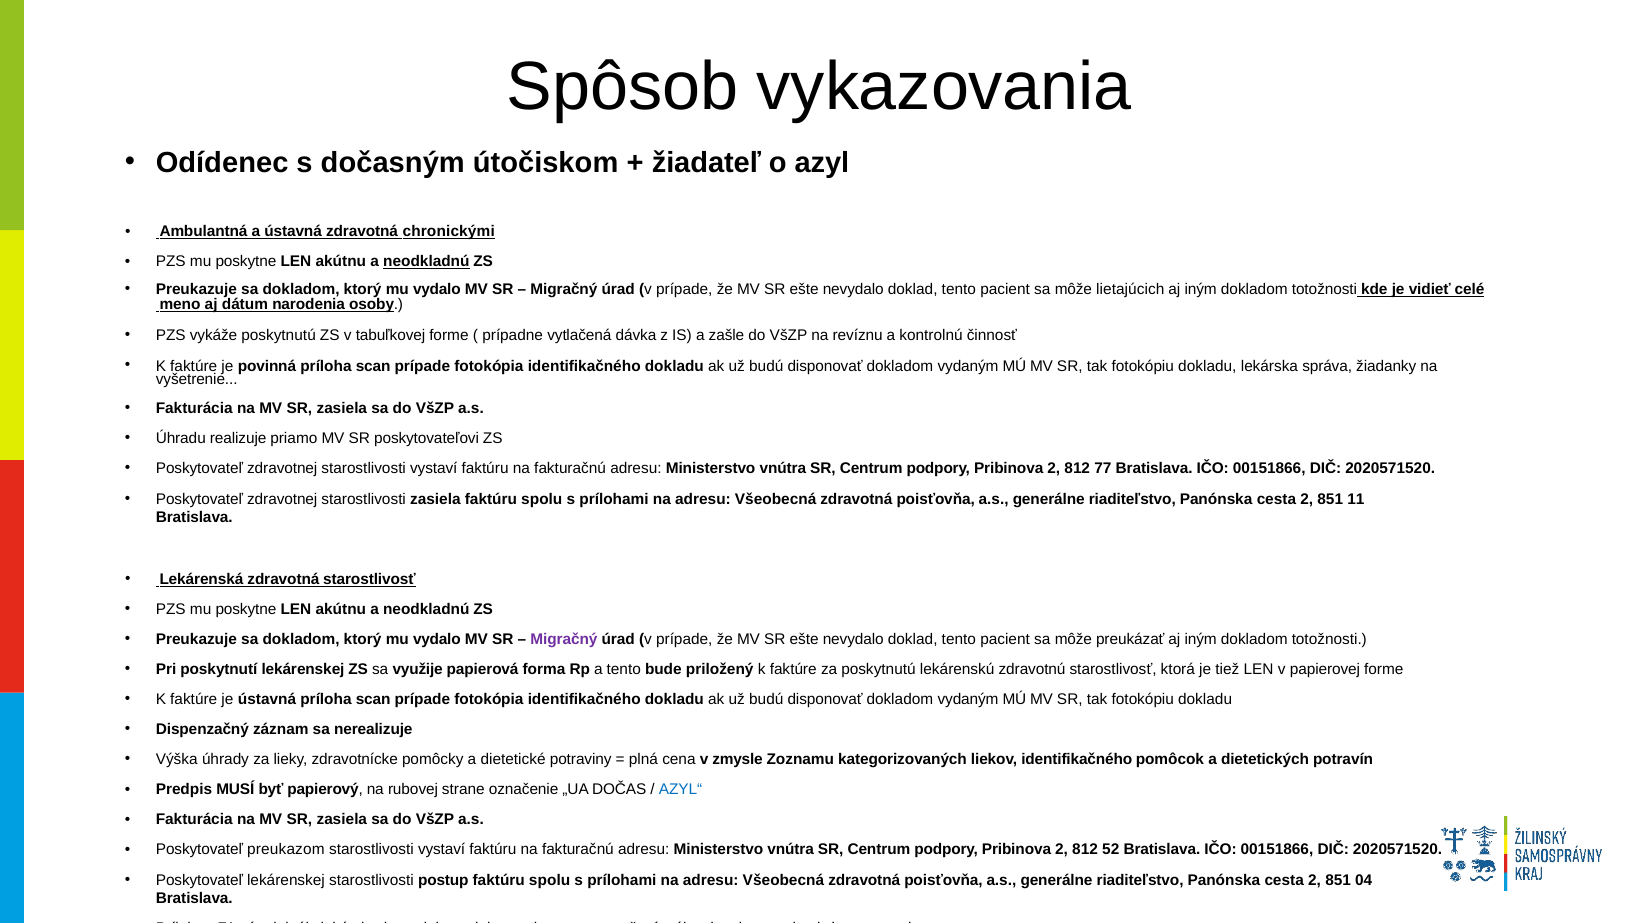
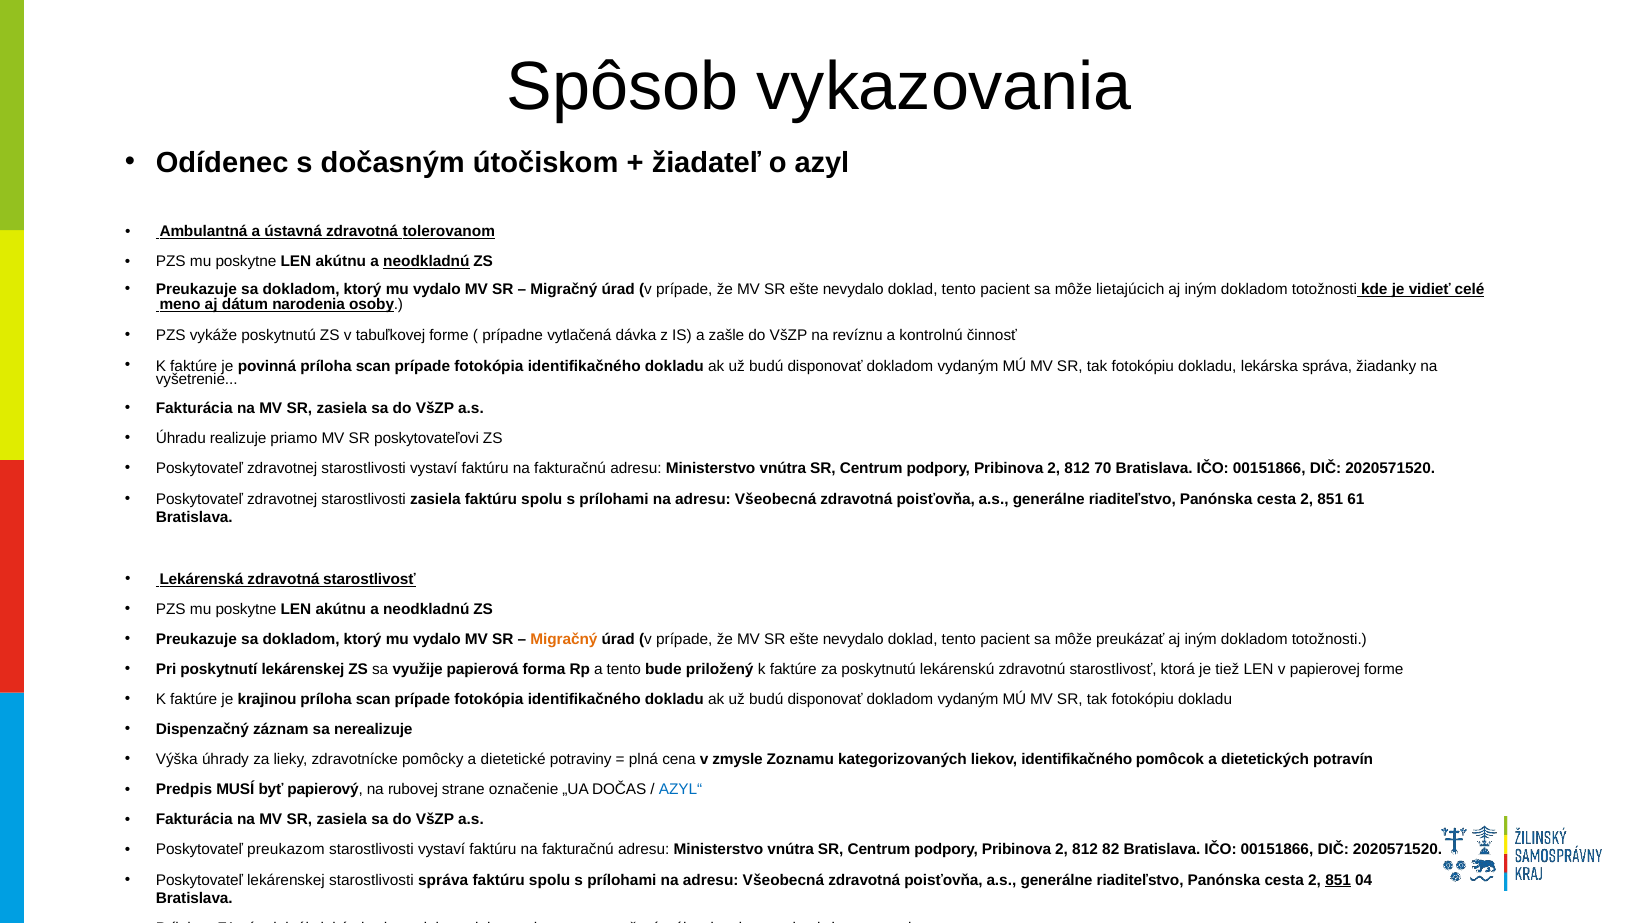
chronickými: chronickými -> tolerovanom (449, 232)
77: 77 -> 70 (1103, 469)
11: 11 -> 61 (1356, 499)
Migračný colour: purple -> orange (564, 640)
je ústavná: ústavná -> krajinou (267, 700)
52: 52 -> 82 (1111, 850)
starostlivosti postup: postup -> správa (443, 880)
851 underline: none -> present (1338, 880)
